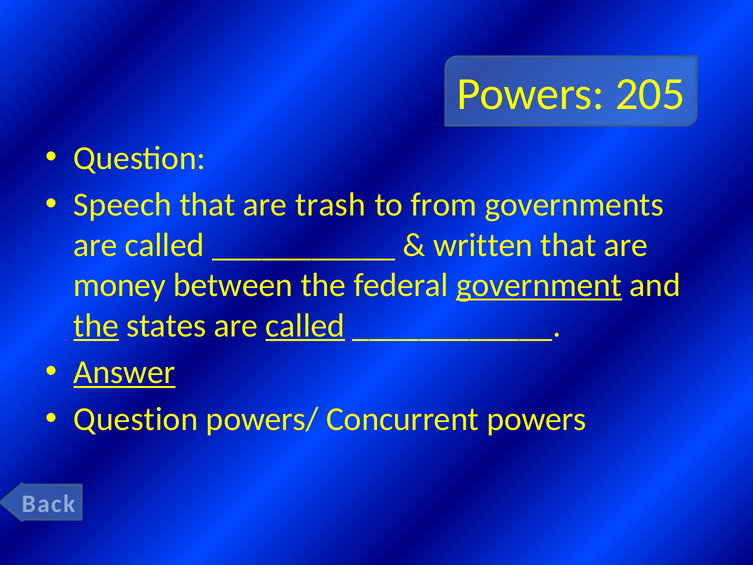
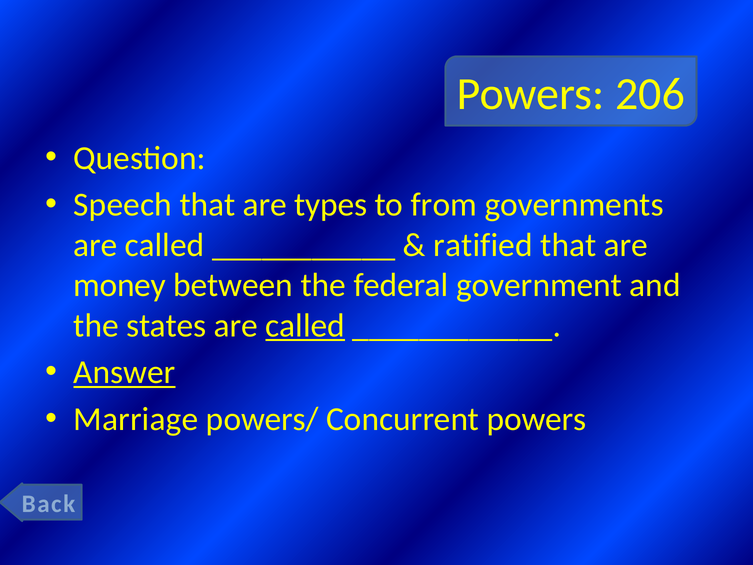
205: 205 -> 206 (650, 94)
trash: trash -> types (331, 205)
written: written -> ratified (483, 245)
government underline: present -> none (539, 285)
the underline: present -> none (96, 325)
Question: Question -> Marriage (136, 419)
